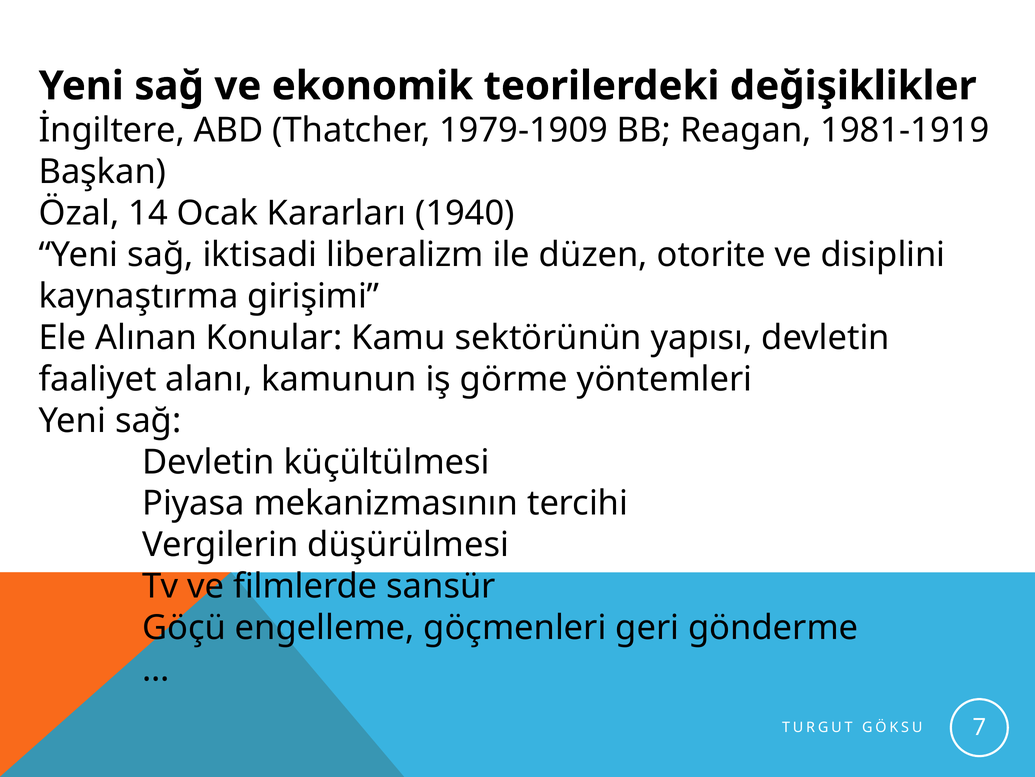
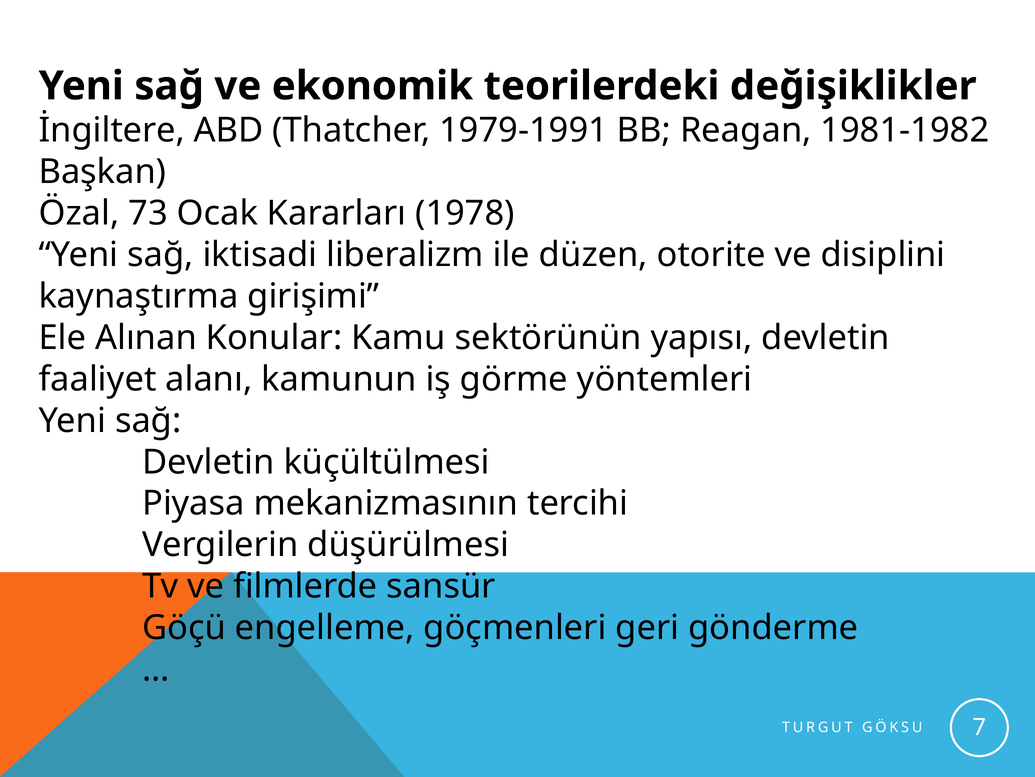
1979-1909: 1979-1909 -> 1979-1991 (524, 130)
1981-1919: 1981-1919 -> 1981-1982 (905, 130)
14: 14 -> 73 (148, 213)
1940: 1940 -> 1978 (465, 213)
